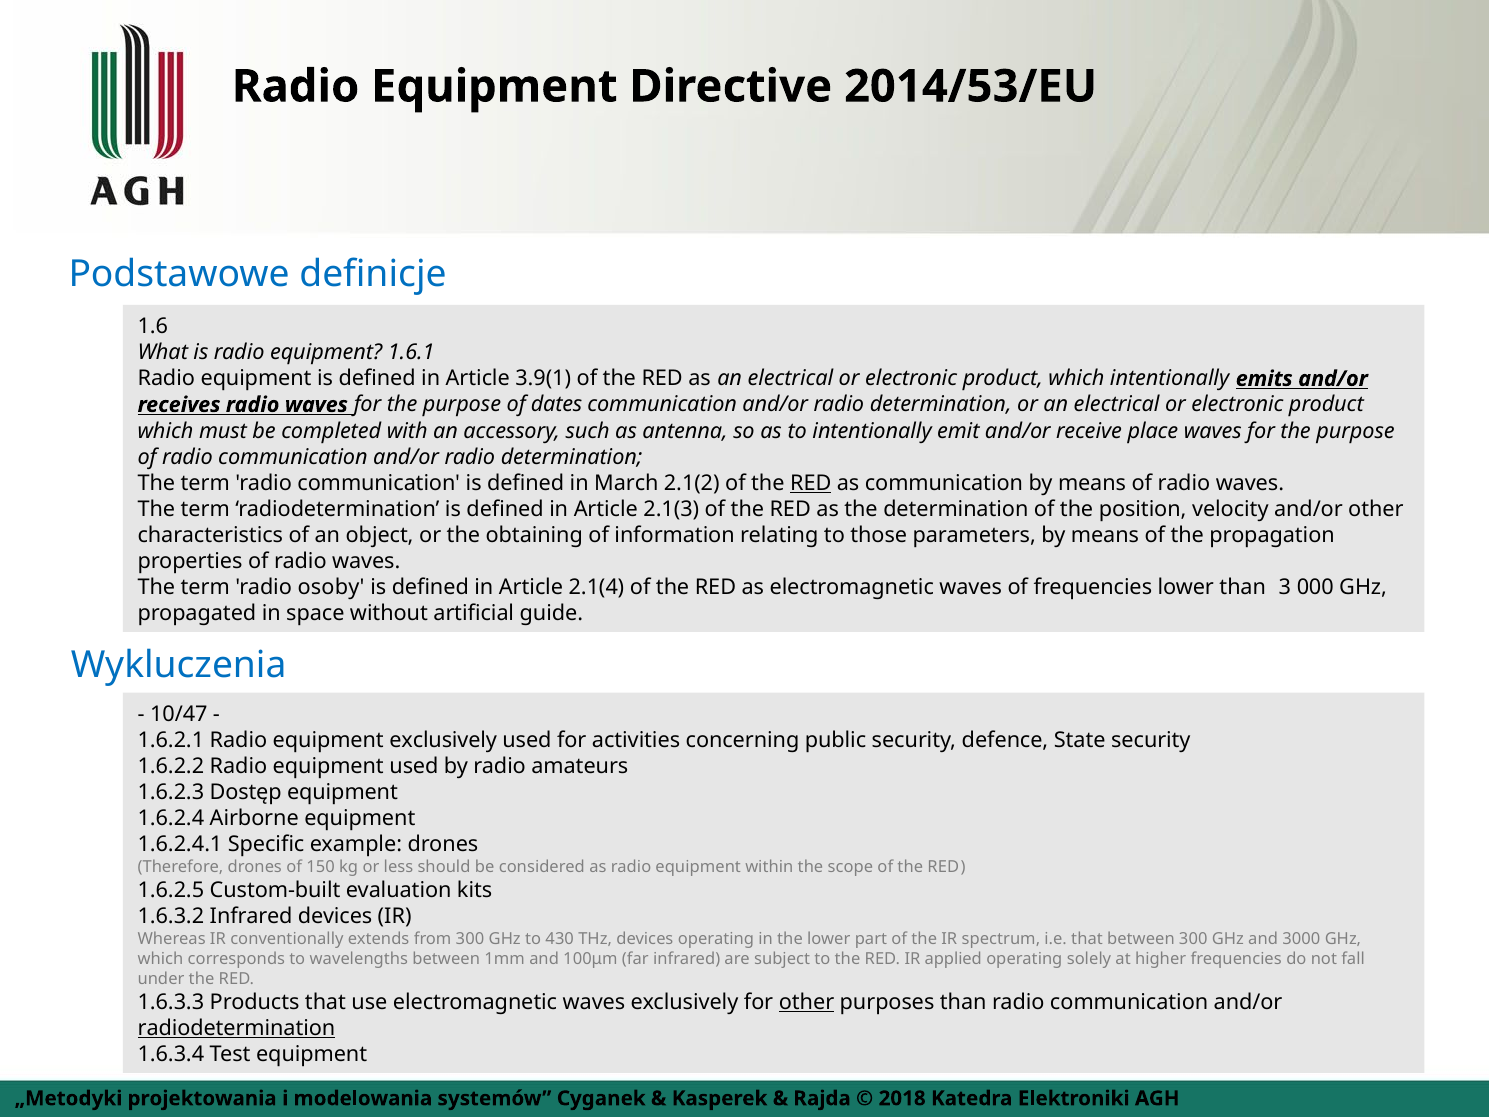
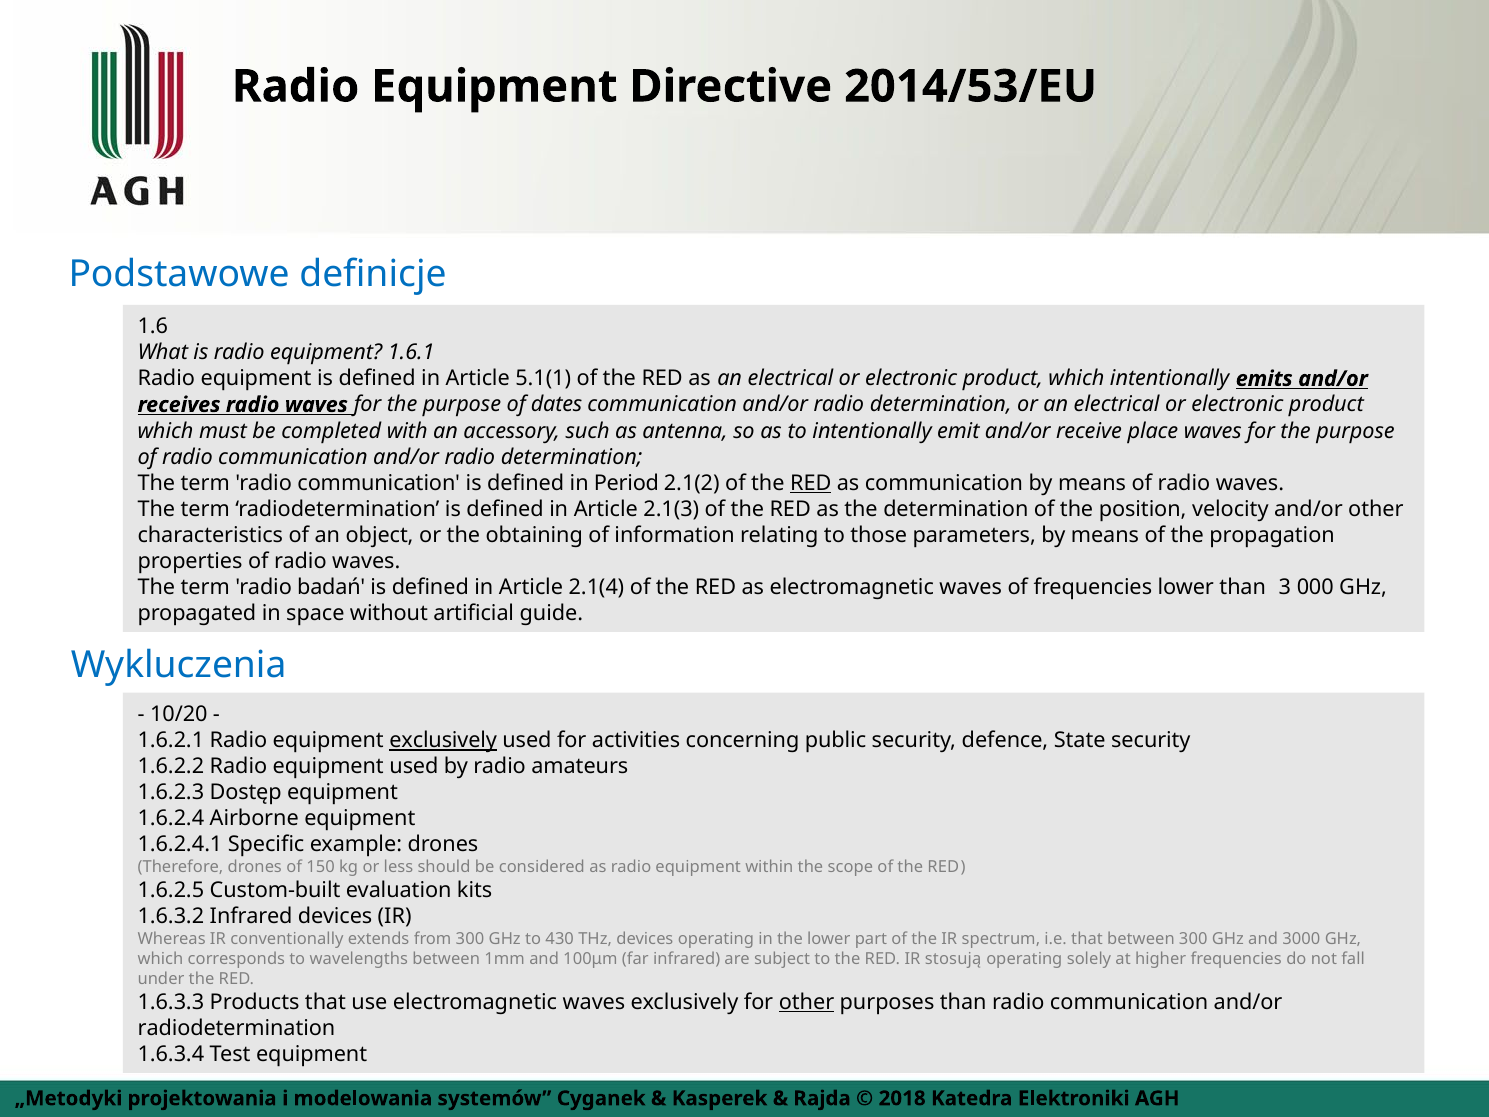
3.9(1: 3.9(1 -> 5.1(1 (543, 379)
March: March -> Period (626, 483)
osoby: osoby -> badań (331, 587)
10/47: 10/47 -> 10/20 (179, 714)
exclusively underline: none -> present (443, 740)
applied: applied -> stosują (953, 959)
radiodetermination underline: present -> none (236, 1028)
